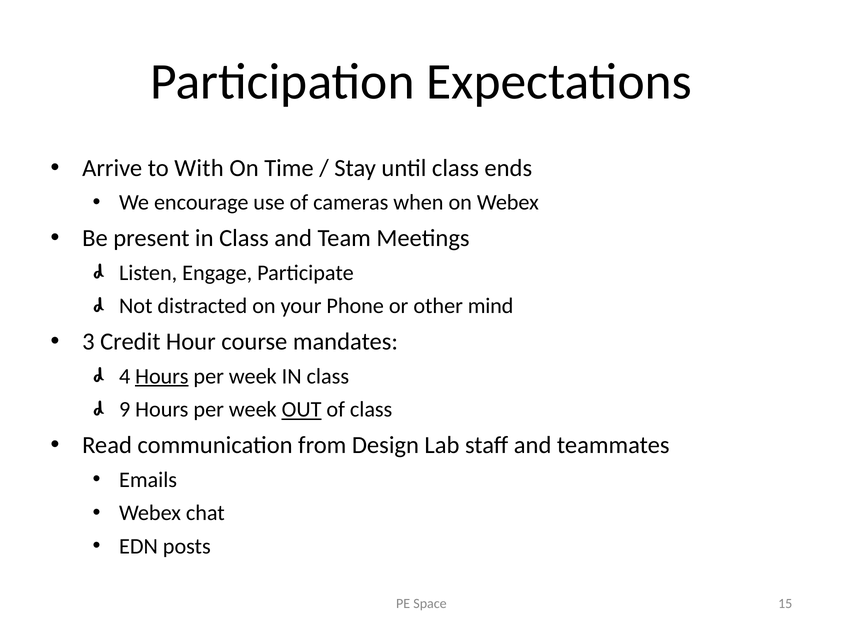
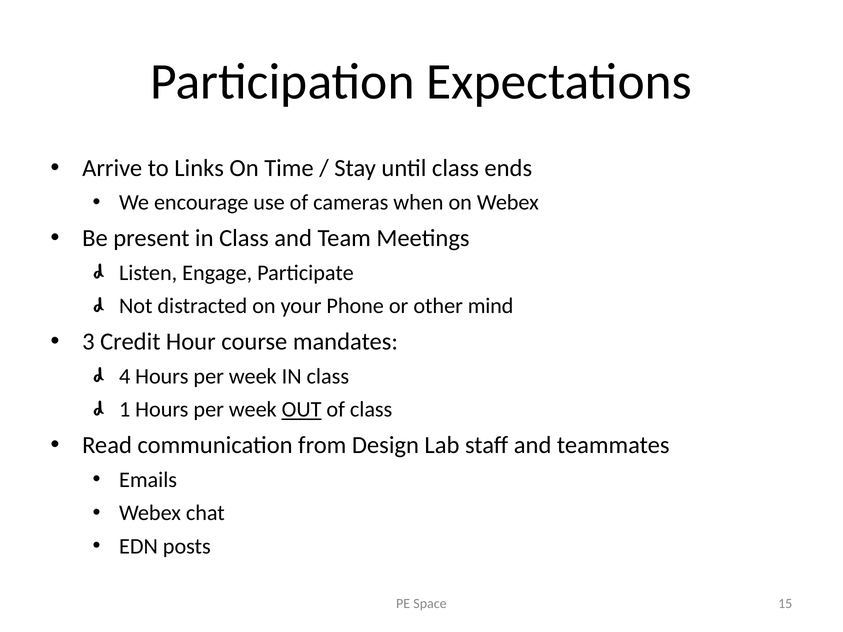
With: With -> Links (199, 168)
Hours underline: present -> none (162, 376)
9: 9 -> 1 (125, 410)
